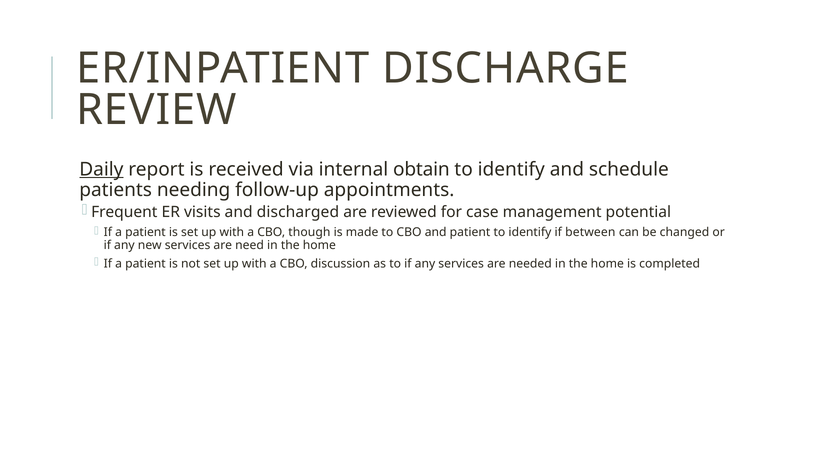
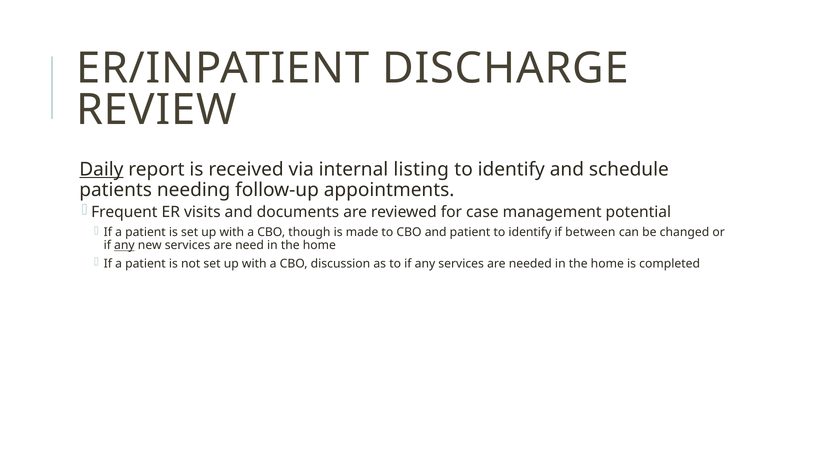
obtain: obtain -> listing (421, 169)
discharged: discharged -> documents (298, 212)
any underline: none -> present (124, 246)
